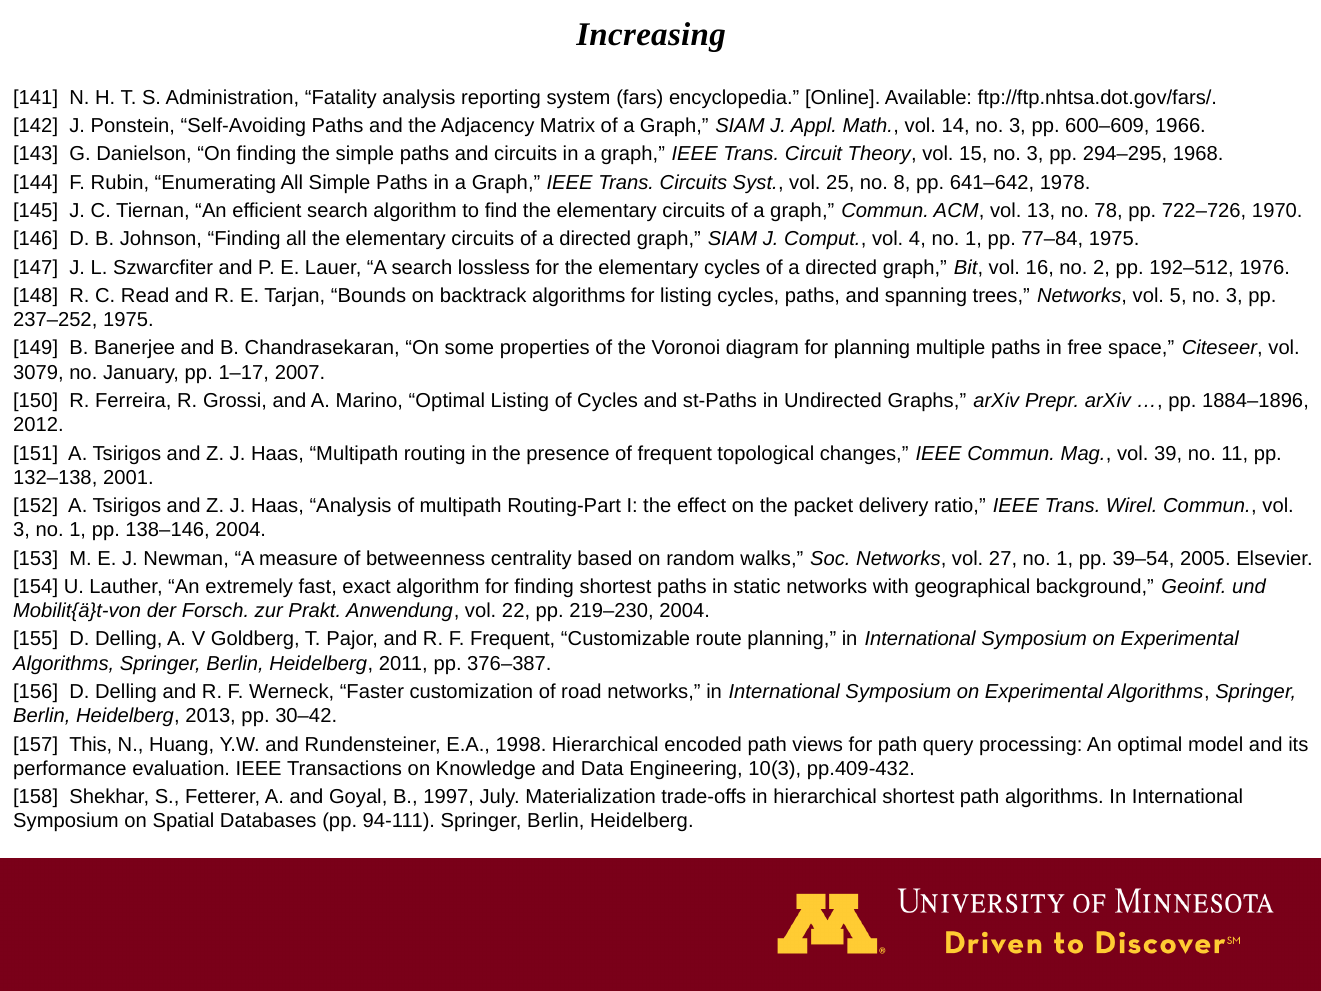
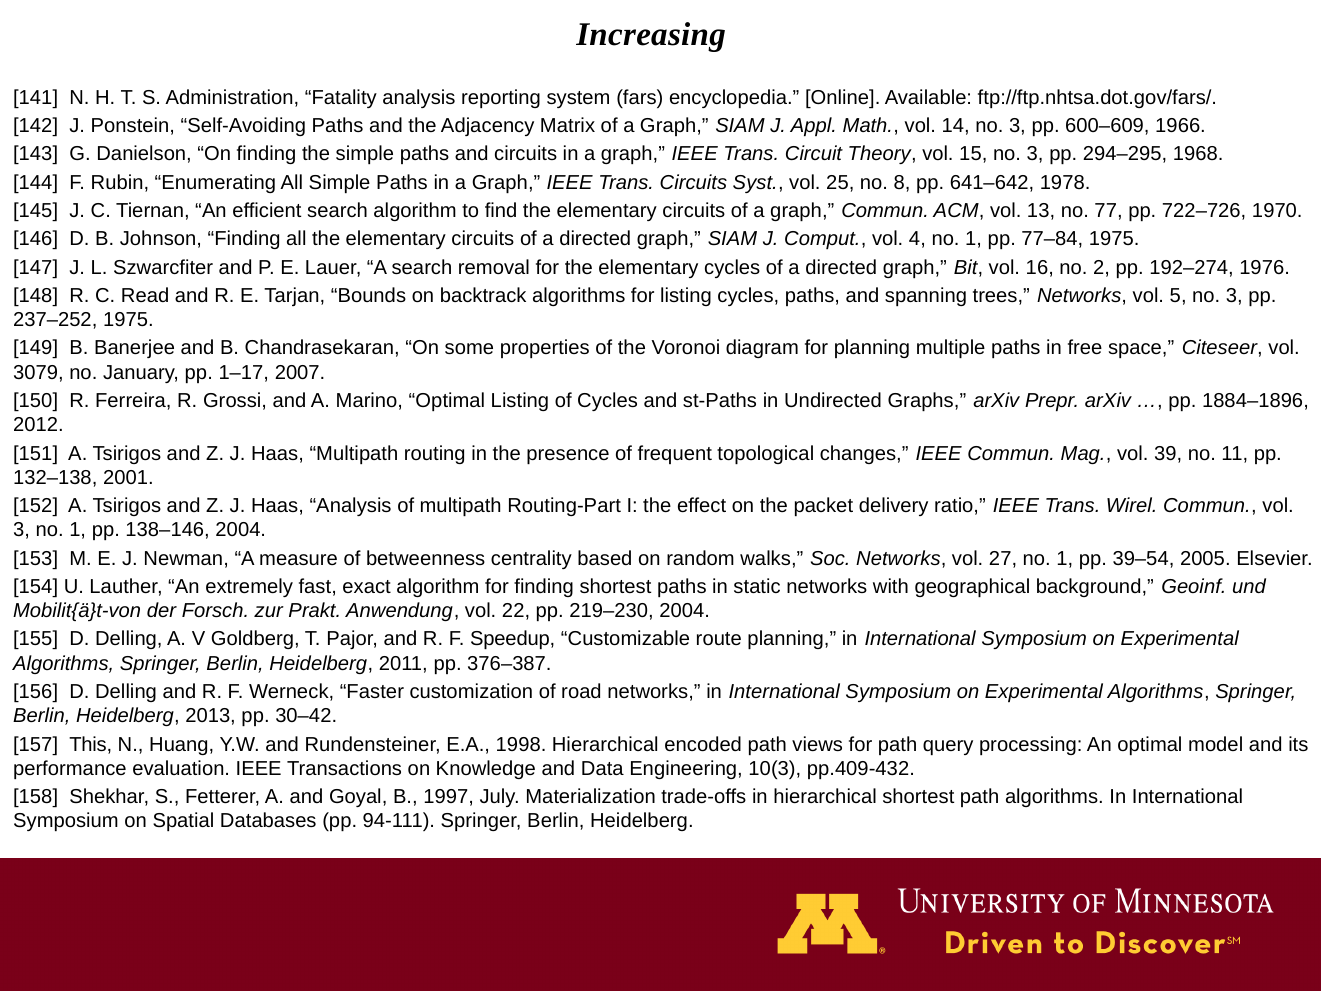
78: 78 -> 77 (1109, 211)
lossless: lossless -> removal (494, 267)
192–512: 192–512 -> 192–274 (1191, 267)
F Frequent: Frequent -> Speedup (513, 639)
